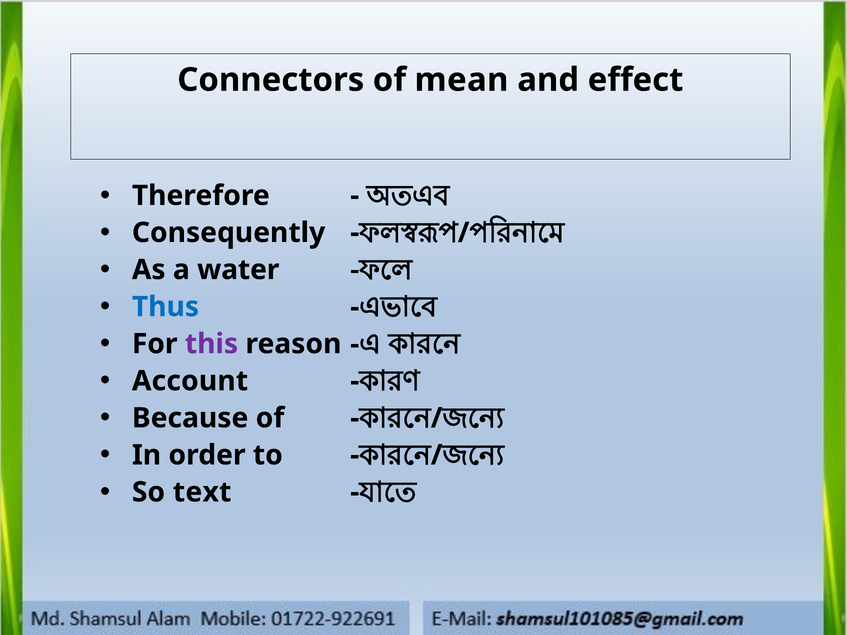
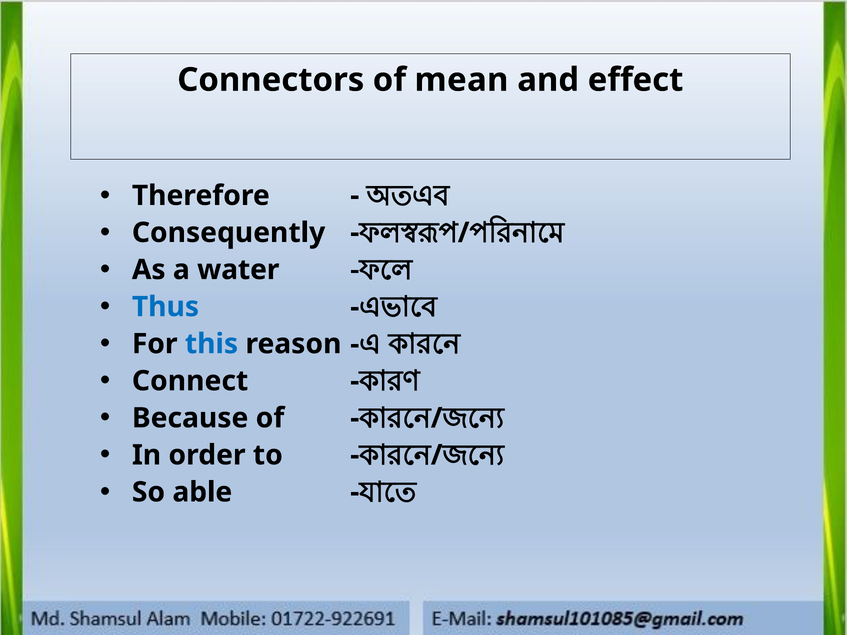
this colour: purple -> blue (212, 344)
Account: Account -> Connect (190, 381)
text: text -> able (202, 492)
